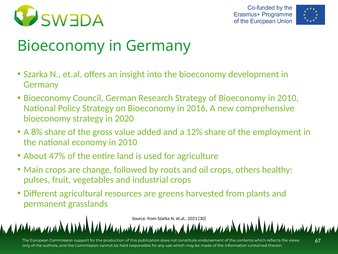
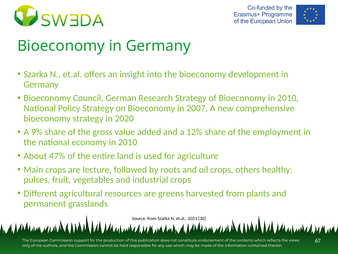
2016: 2016 -> 2007 (197, 108)
8%: 8% -> 9% (37, 132)
change: change -> lecture (97, 169)
